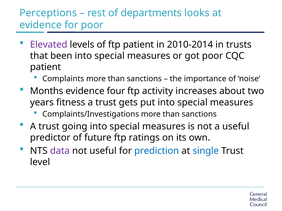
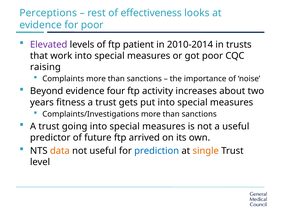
departments: departments -> effectiveness (151, 13)
been: been -> work (61, 56)
patient: patient -> raising (45, 67)
Months: Months -> Beyond (47, 91)
ratings: ratings -> arrived (144, 138)
data colour: purple -> orange (60, 151)
single colour: blue -> orange (206, 151)
